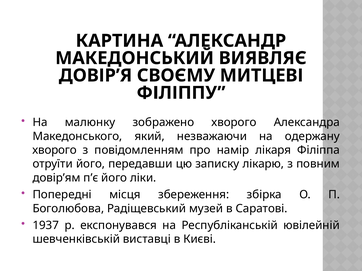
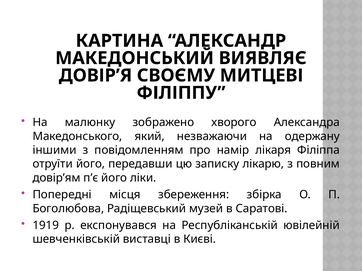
хворого: хворого -> іншими (54, 150)
1937: 1937 -> 1919 (46, 226)
